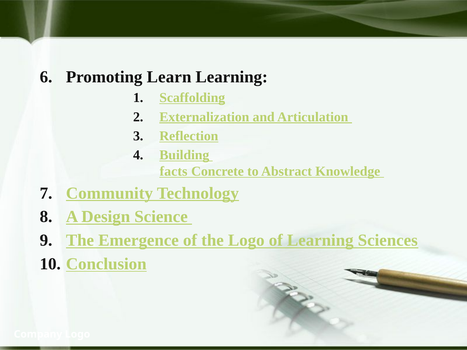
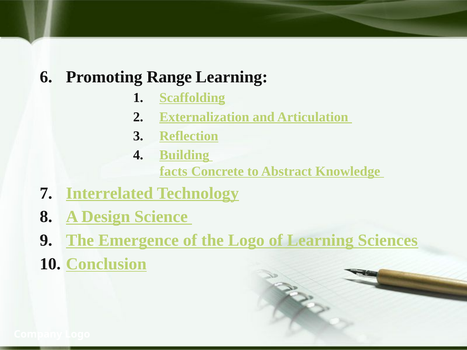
Learn: Learn -> Range (169, 77)
Community: Community -> Interrelated (110, 193)
